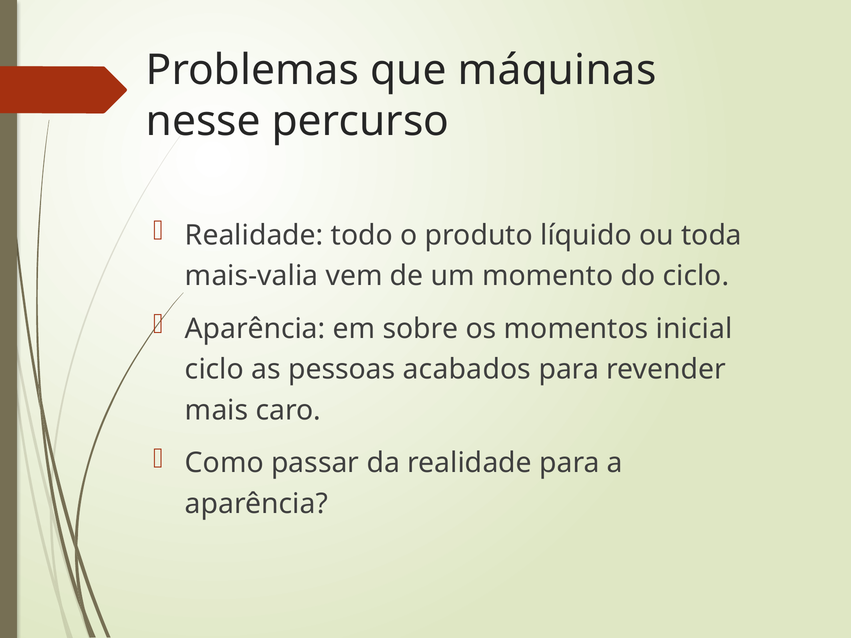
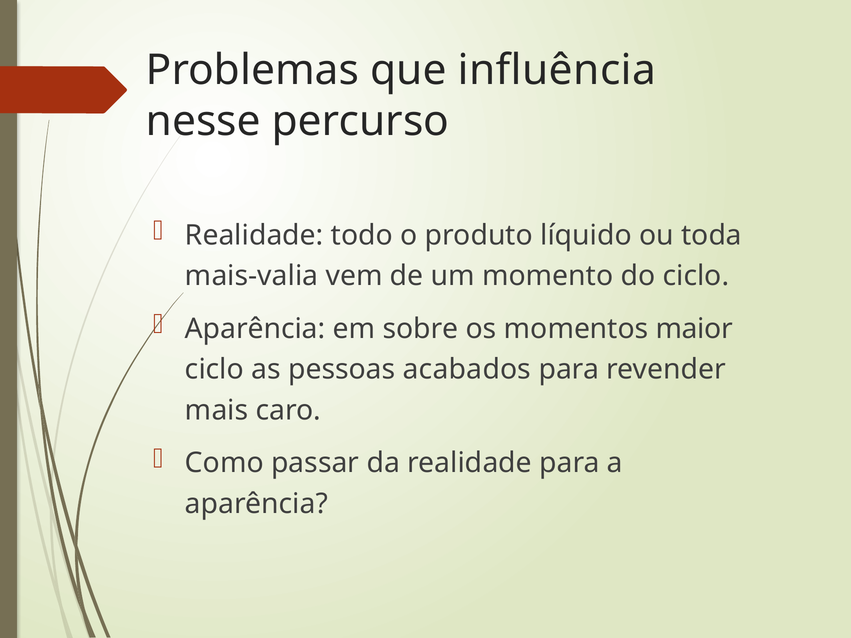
máquinas: máquinas -> influência (557, 70)
inicial: inicial -> maior (694, 329)
